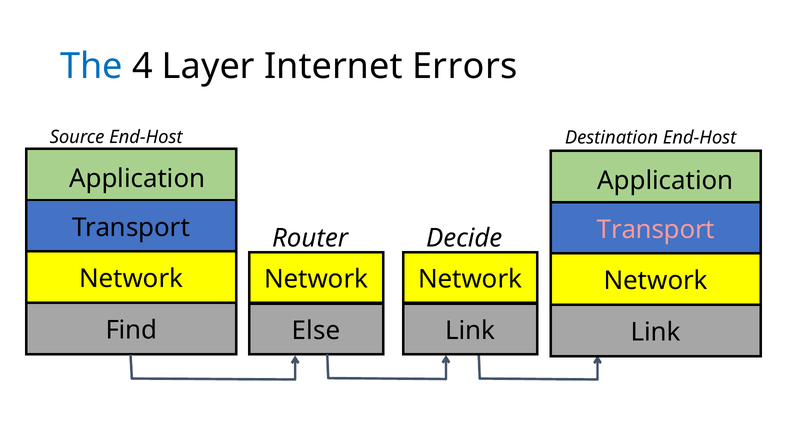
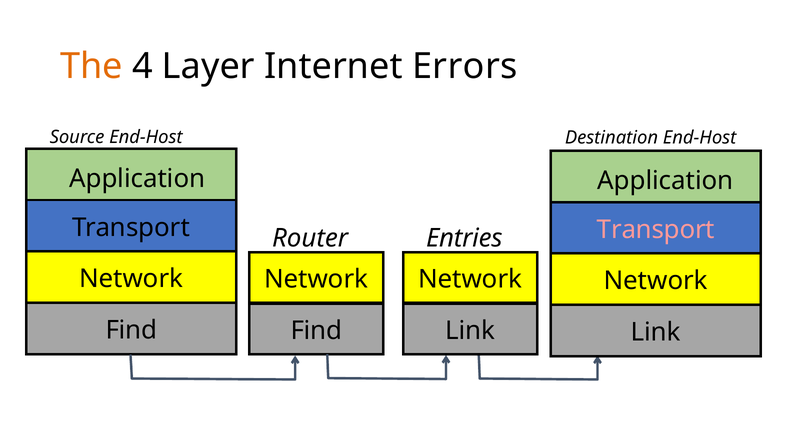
The colour: blue -> orange (91, 66)
Decide: Decide -> Entries (464, 238)
Else: Else -> Find (316, 330)
